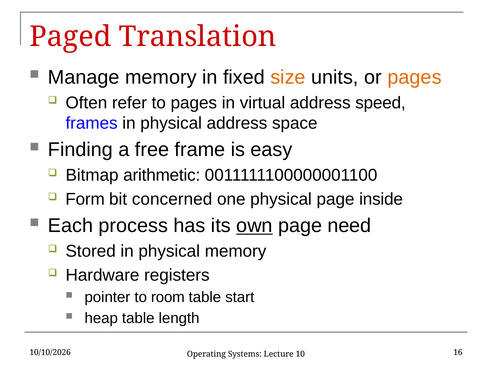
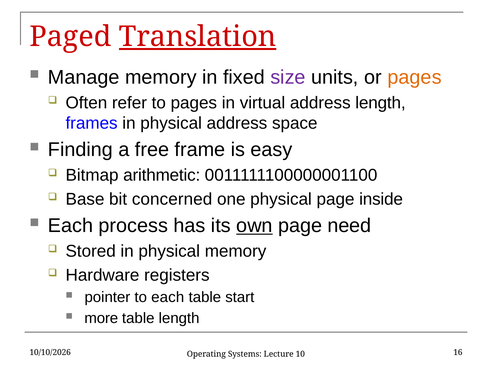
Translation underline: none -> present (198, 37)
size colour: orange -> purple (288, 77)
address speed: speed -> length (380, 103)
Form: Form -> Base (85, 199)
to room: room -> each (168, 297)
heap: heap -> more (101, 318)
